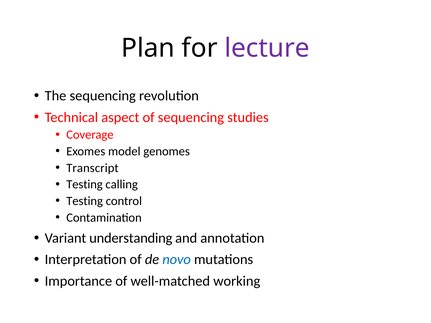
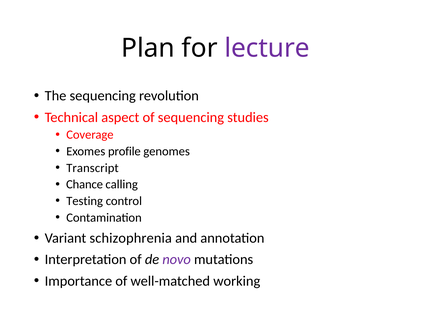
model: model -> profile (124, 151)
Testing: Testing -> Chance (85, 185)
understanding: understanding -> schizophrenia (131, 238)
novo colour: blue -> purple (177, 260)
